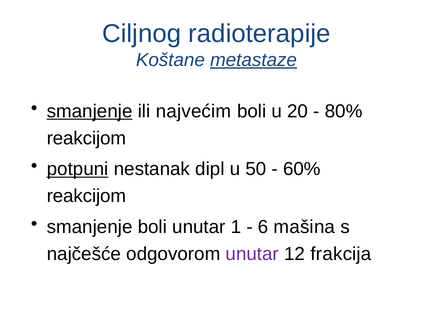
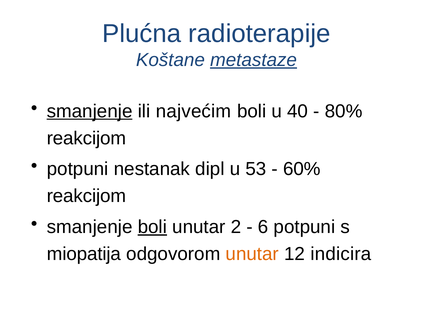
Ciljnog: Ciljnog -> Plućna (142, 34)
20: 20 -> 40 (298, 111)
potpuni underline: present -> none (78, 169)
50: 50 -> 53 (256, 169)
boli underline: none -> present (152, 227)
1: 1 -> 2 (236, 227)
6 mašina: mašina -> potpuni (304, 227)
najčešće: najčešće -> miopatija (84, 254)
unutar colour: purple -> orange (252, 254)
frakcija: frakcija -> indicira (341, 254)
